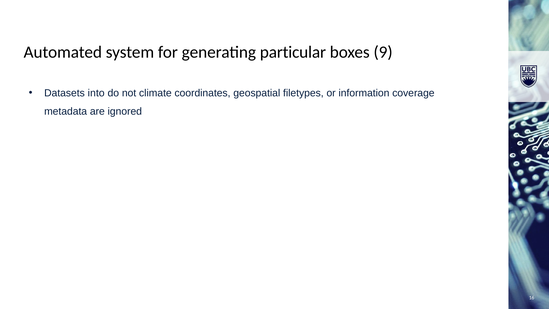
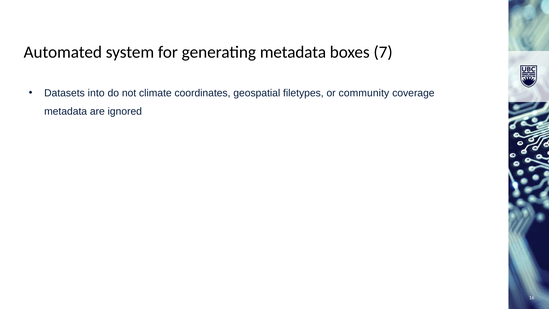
generating particular: particular -> metadata (293, 52)
9: 9 -> 7 (383, 52)
information: information -> community (364, 93)
